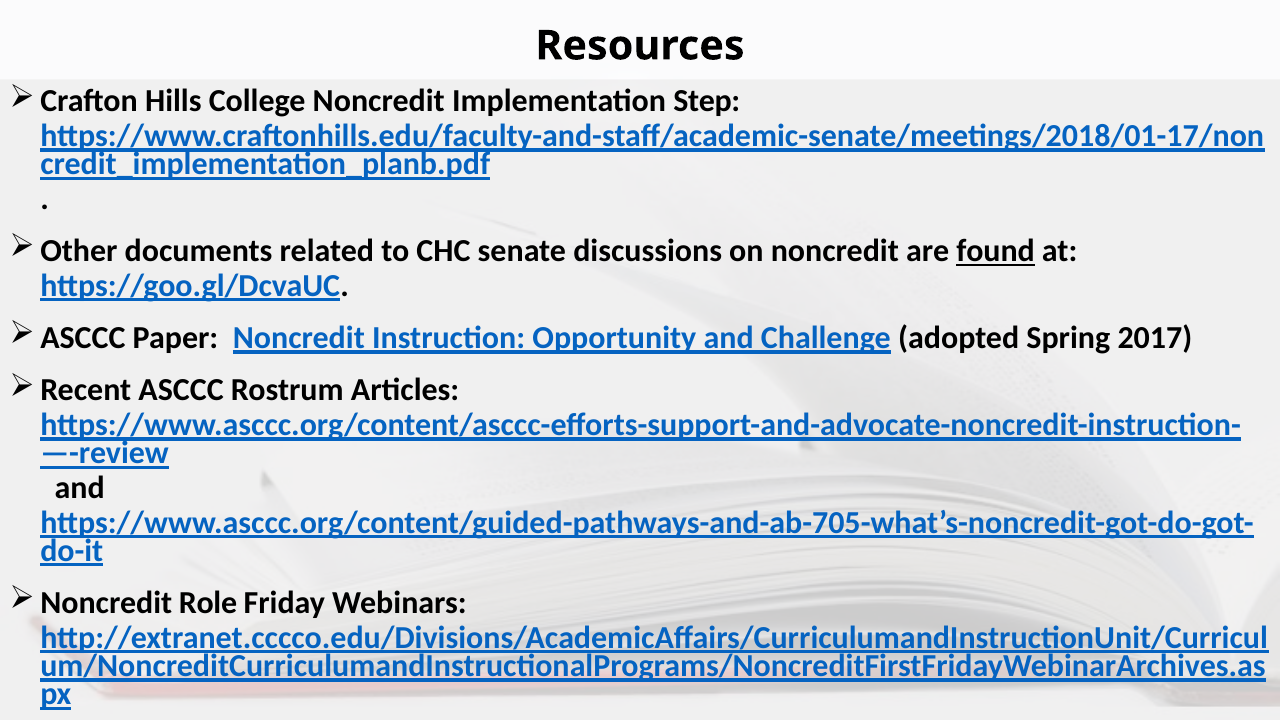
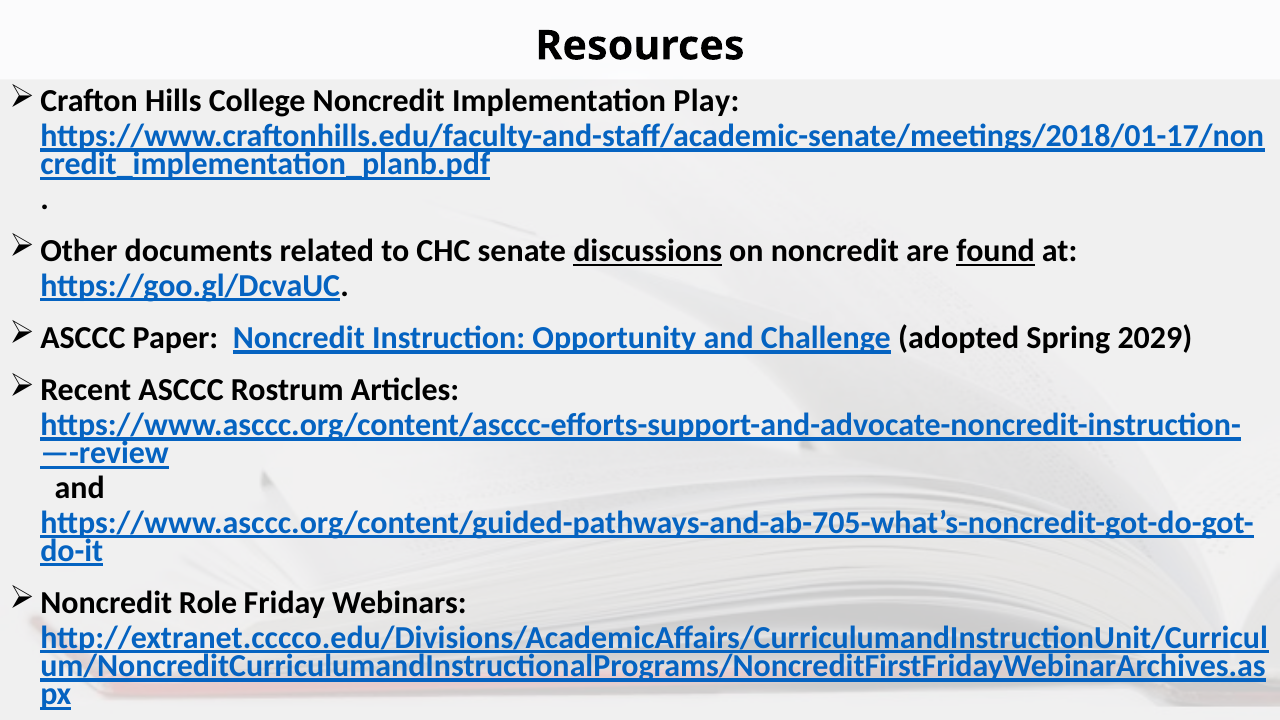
Step: Step -> Play (706, 101)
discussions underline: none -> present (648, 251)
2017: 2017 -> 2029 (1155, 338)
